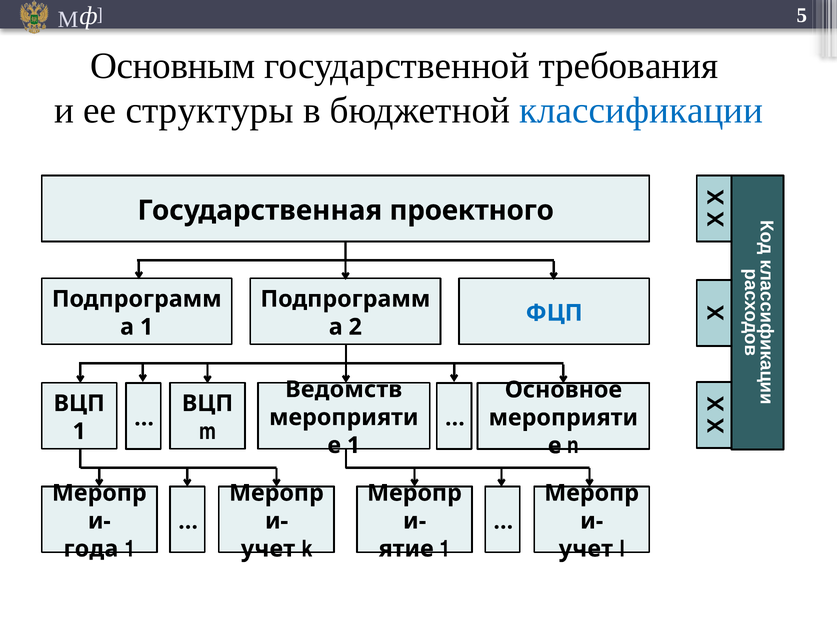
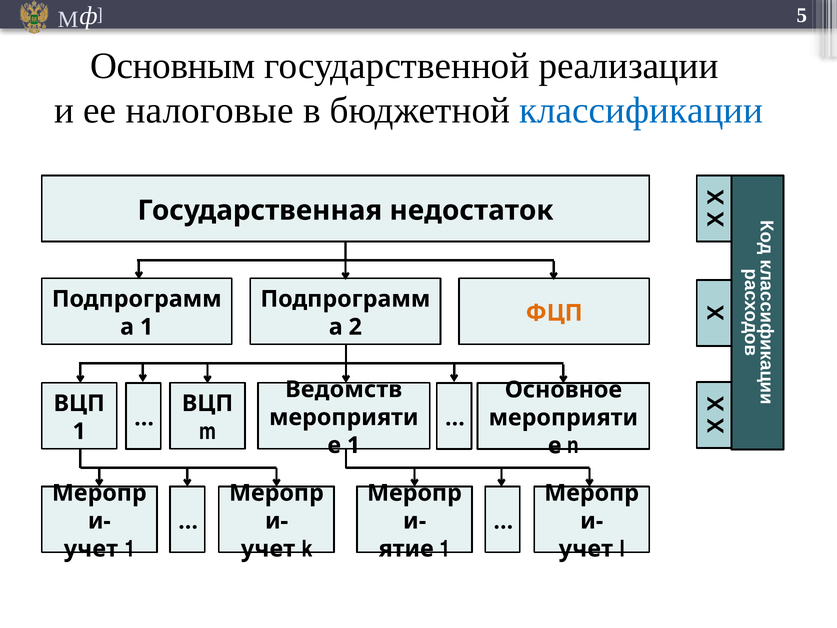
требования: требования -> реализации (629, 66)
структуры: структуры -> налоговые (210, 110)
проектного: проектного -> недостаток (471, 210)
ФЦП colour: blue -> orange (554, 313)
года: года -> учет (91, 549)
